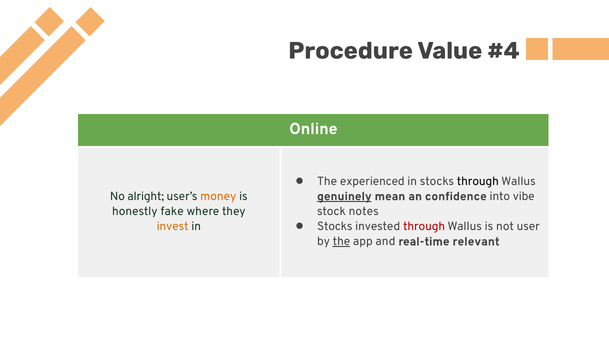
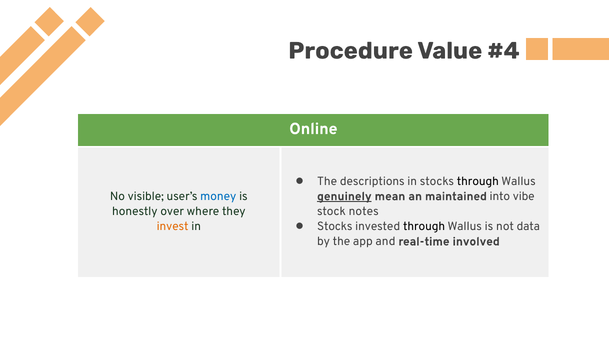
experienced: experienced -> descriptions (372, 181)
alright: alright -> visible (146, 196)
money colour: orange -> blue (218, 196)
confidence: confidence -> maintained (456, 196)
fake: fake -> over (172, 211)
through colour: red -> black (424, 226)
user: user -> data (528, 226)
the underline: present -> none (341, 241)
relevant: relevant -> involved (476, 241)
